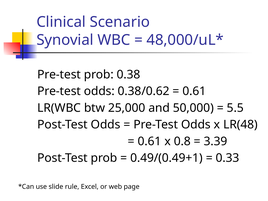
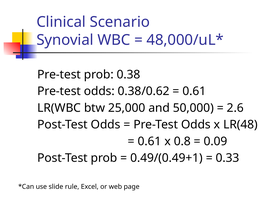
5.5: 5.5 -> 2.6 (235, 108)
3.39: 3.39 -> 0.09 (215, 141)
